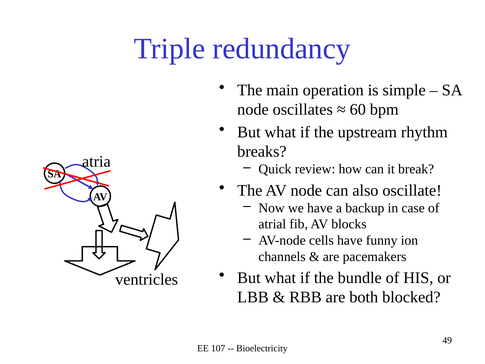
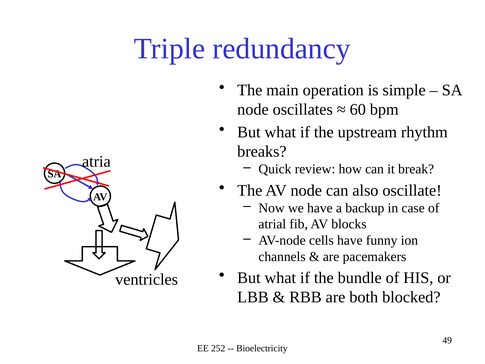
107: 107 -> 252 (218, 348)
